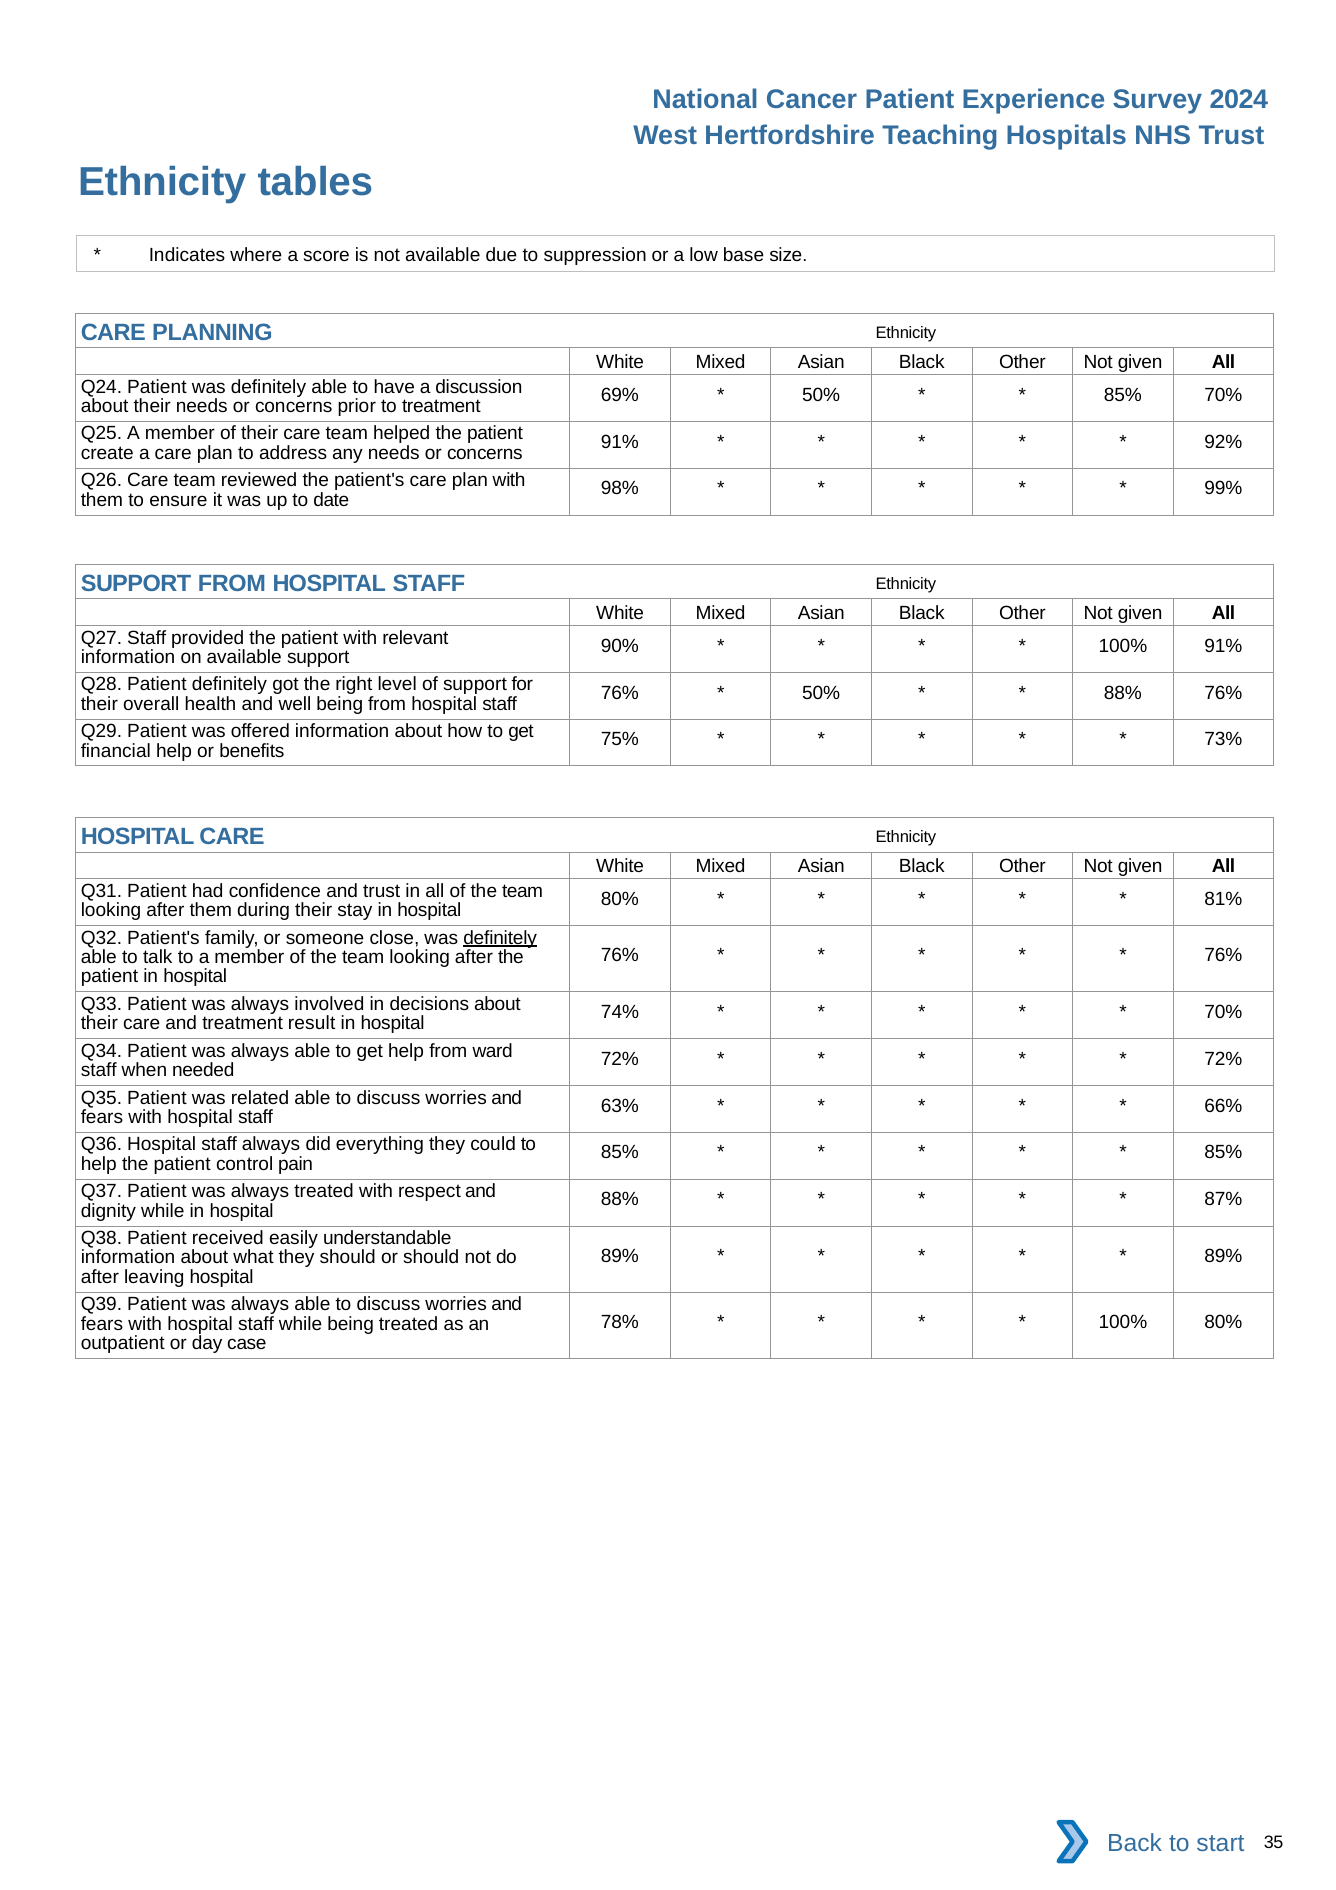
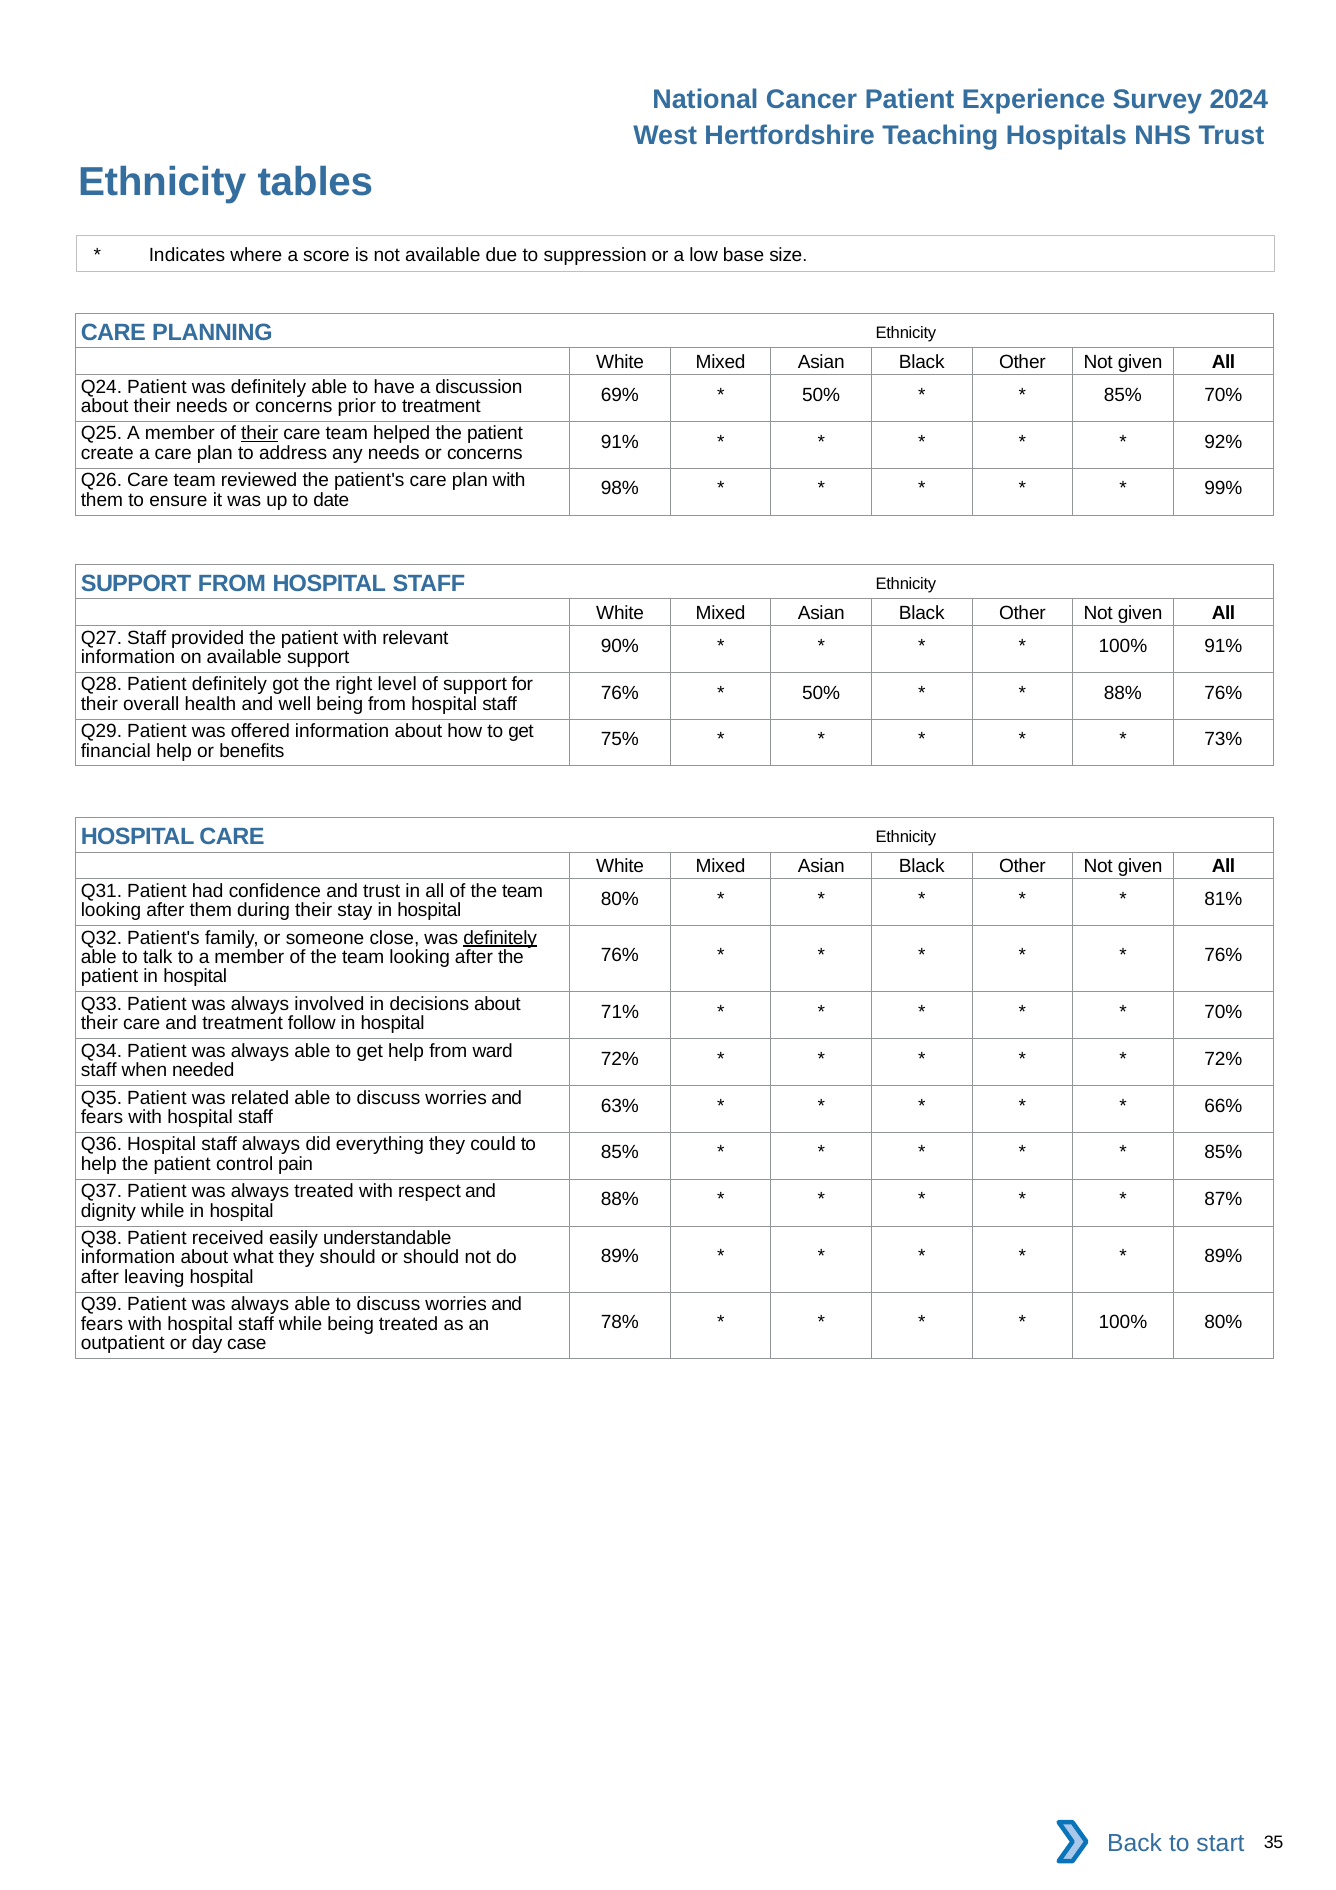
their underline: none -> present (260, 434)
74%: 74% -> 71% (620, 1012)
result: result -> follow (312, 1024)
